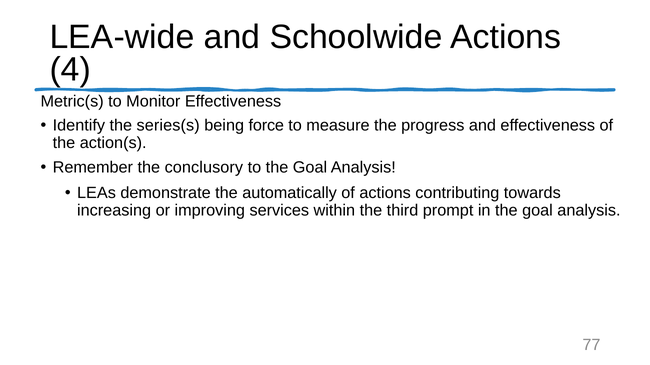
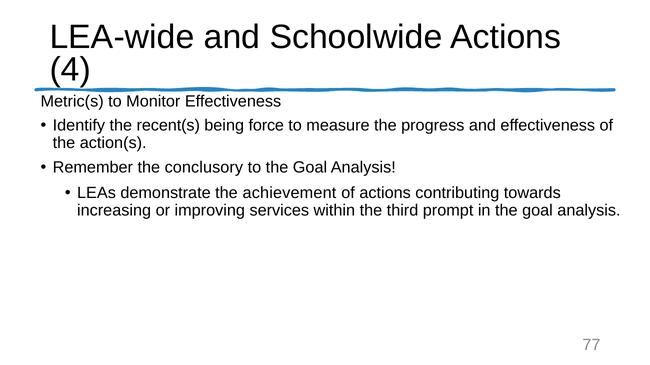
series(s: series(s -> recent(s (168, 126)
automatically: automatically -> achievement (289, 193)
